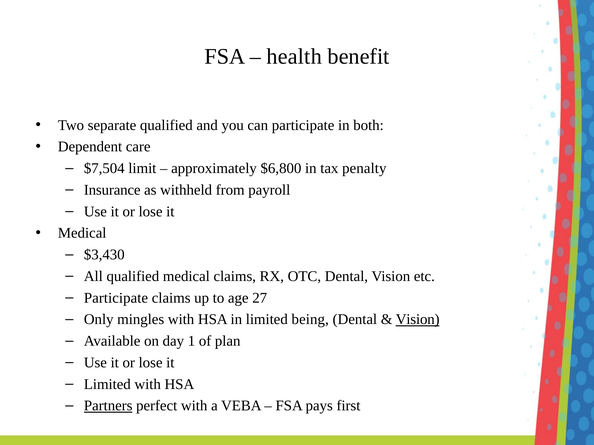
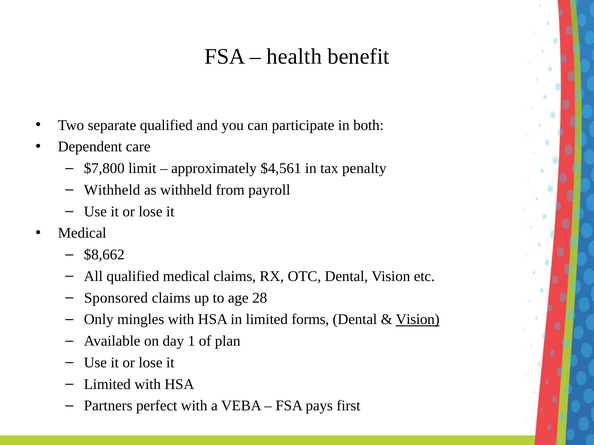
$7,504: $7,504 -> $7,800 (104, 168)
$6,800: $6,800 -> $4,561 (281, 168)
Insurance: Insurance -> Withheld (112, 190)
$3,430: $3,430 -> $8,662 (104, 255)
Participate: Participate -> Sponsored (116, 298)
27: 27 -> 28 (260, 298)
being: being -> forms (310, 320)
Partners underline: present -> none (108, 406)
